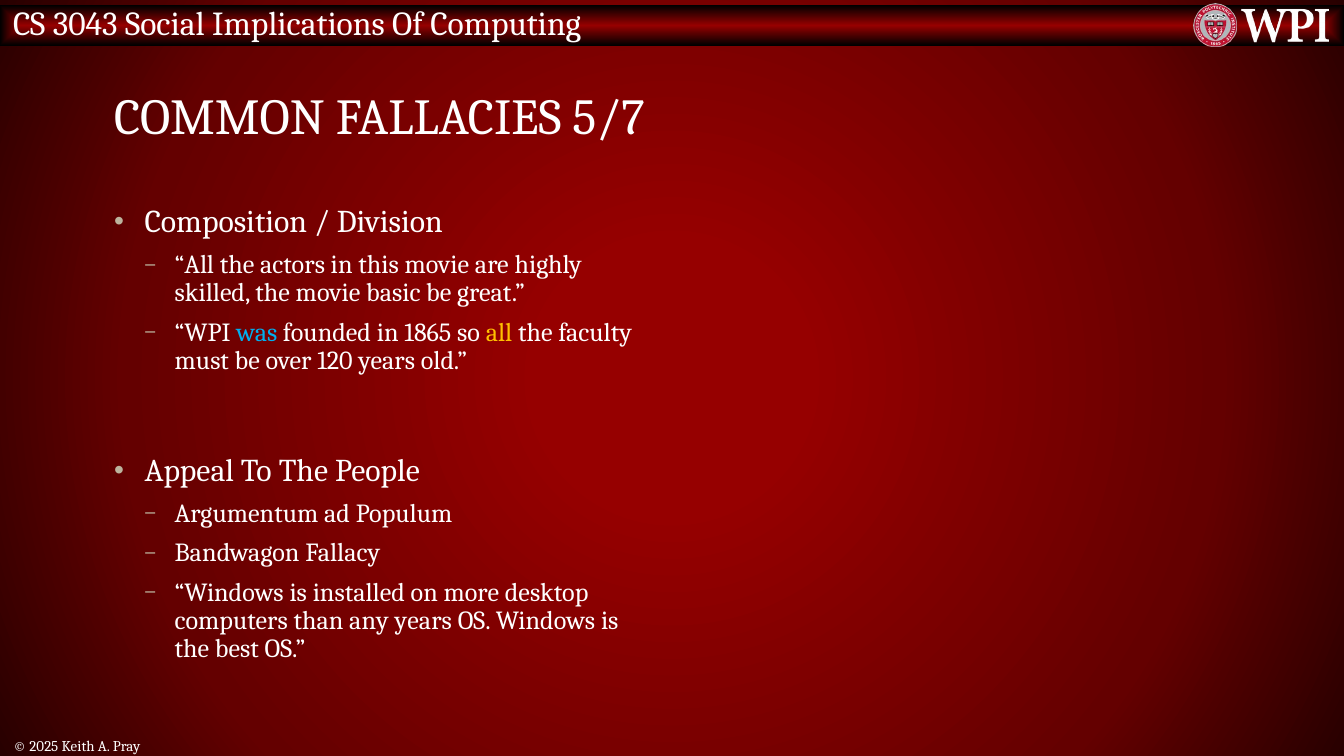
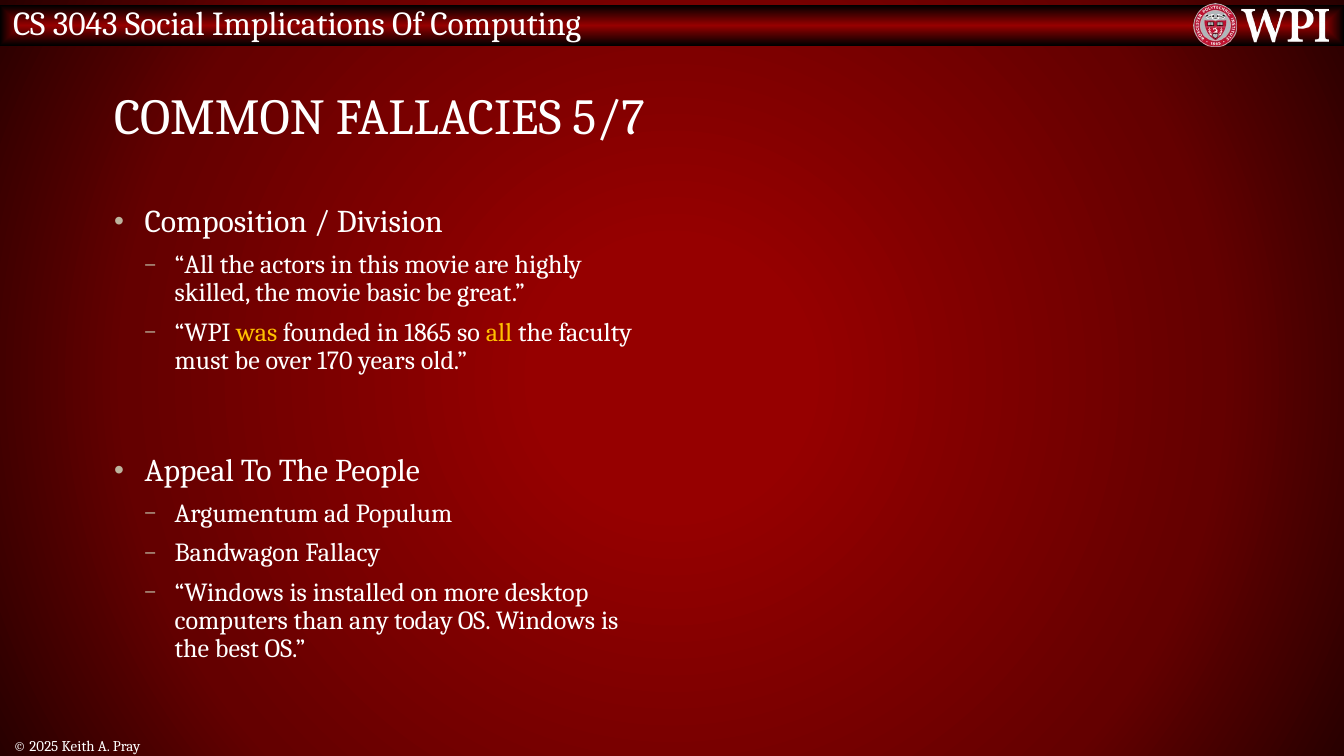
was colour: light blue -> yellow (257, 333)
120: 120 -> 170 (335, 361)
any years: years -> today (423, 621)
